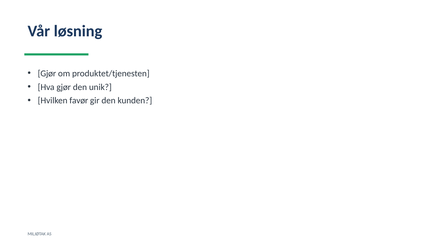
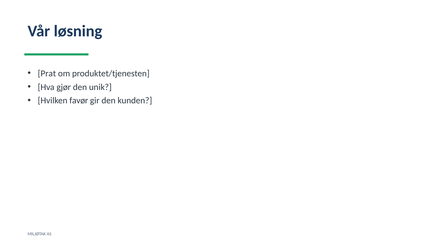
Gjør: Gjør -> Prat (47, 74)
